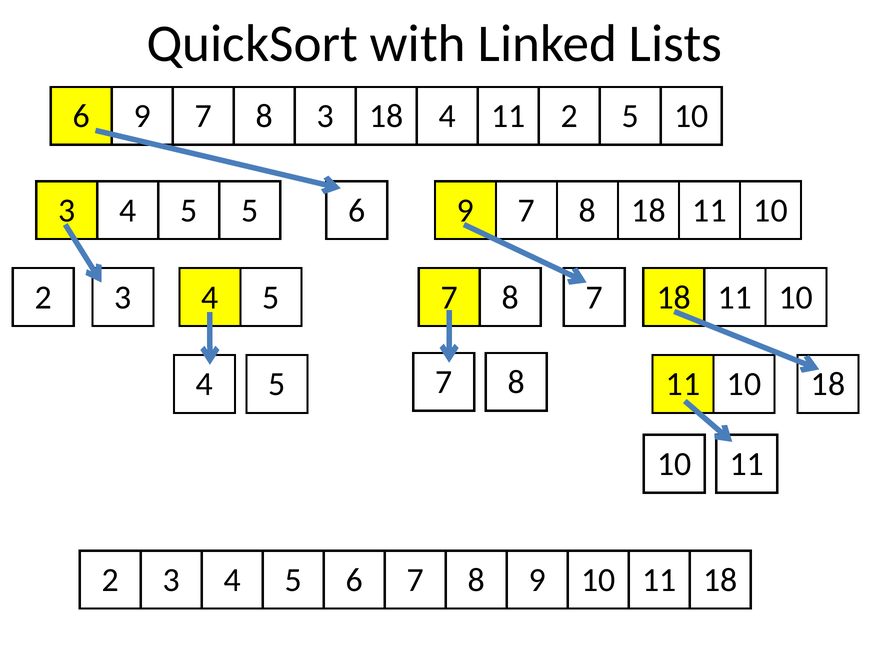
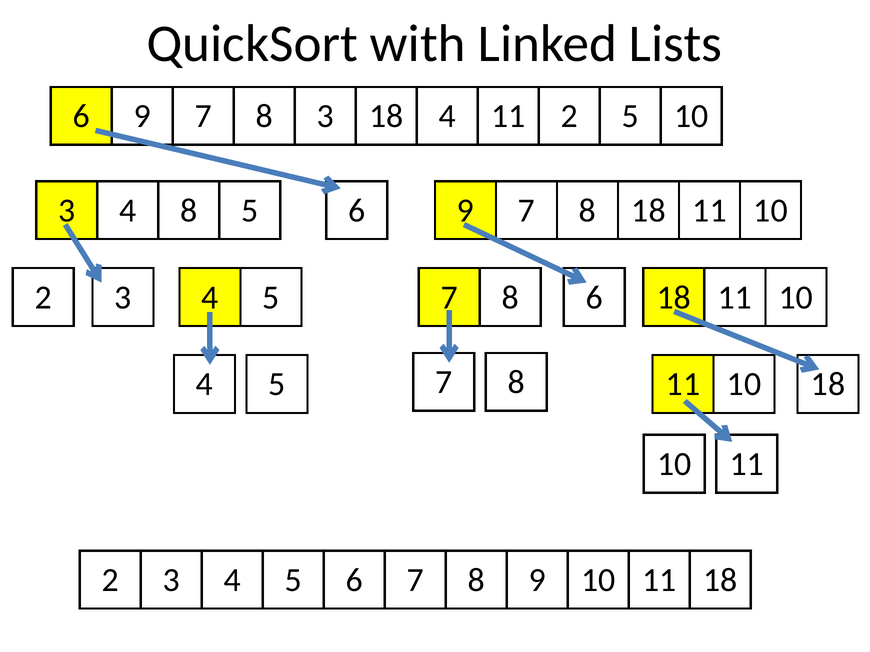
5: 5 -> 8 (189, 211)
7: 7 -> 6 (594, 298)
